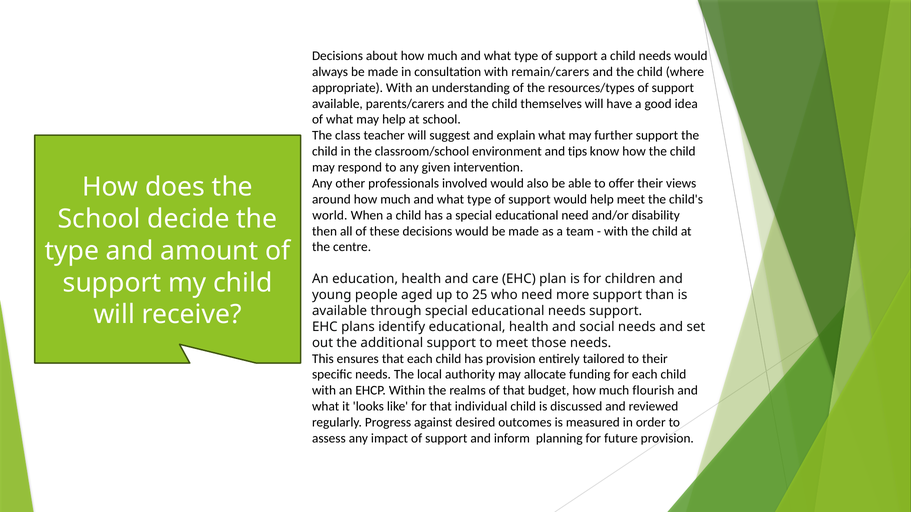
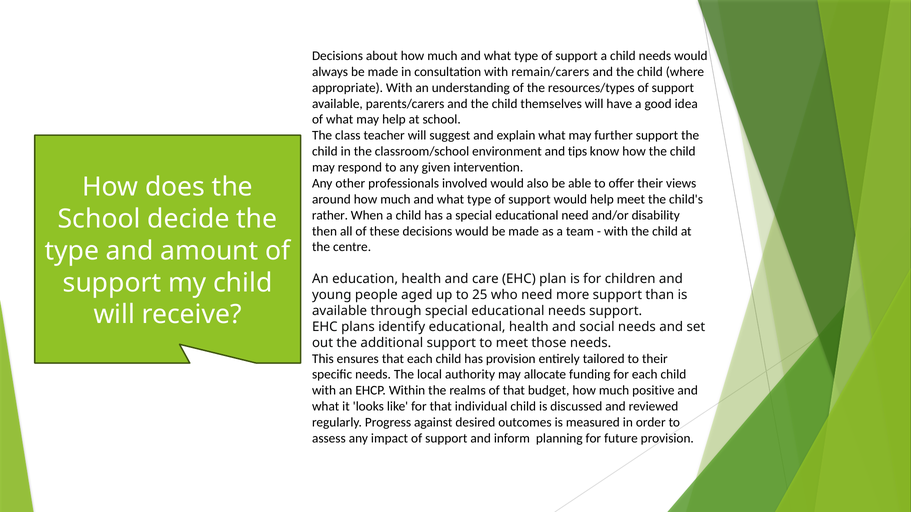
world: world -> rather (330, 215)
flourish: flourish -> positive (653, 391)
